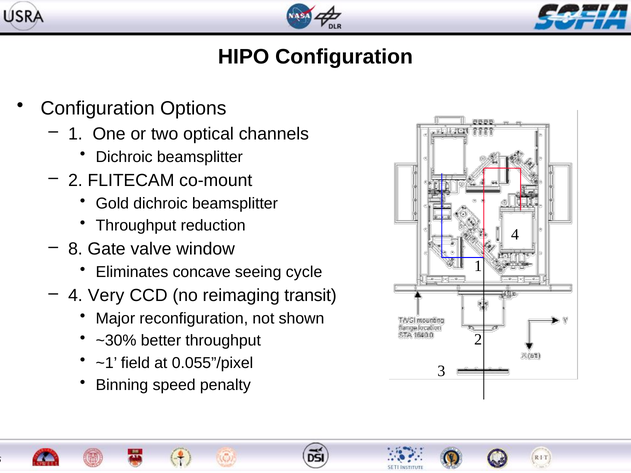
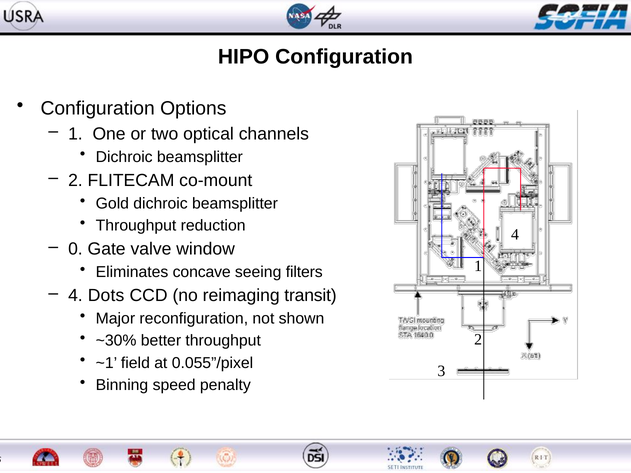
8: 8 -> 0 (75, 249)
cycle: cycle -> filters (304, 272)
Very: Very -> Dots (106, 296)
